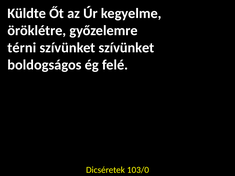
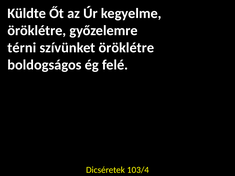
szívünket szívünket: szívünket -> öröklétre (126, 48)
103/0: 103/0 -> 103/4 (138, 170)
